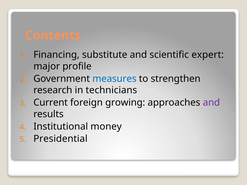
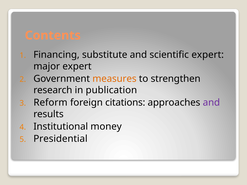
major profile: profile -> expert (77, 66)
measures colour: blue -> orange (114, 79)
technicians: technicians -> publication (111, 90)
Current: Current -> Reform (51, 103)
growing: growing -> citations (125, 103)
